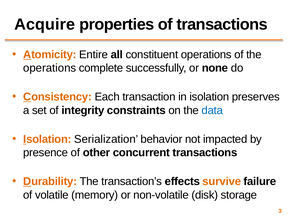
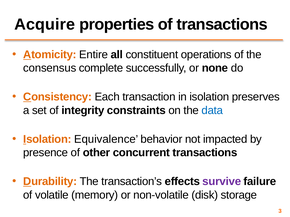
operations: operations -> consensus (50, 68)
Serialization: Serialization -> Equivalence (106, 139)
survive colour: orange -> purple (222, 182)
